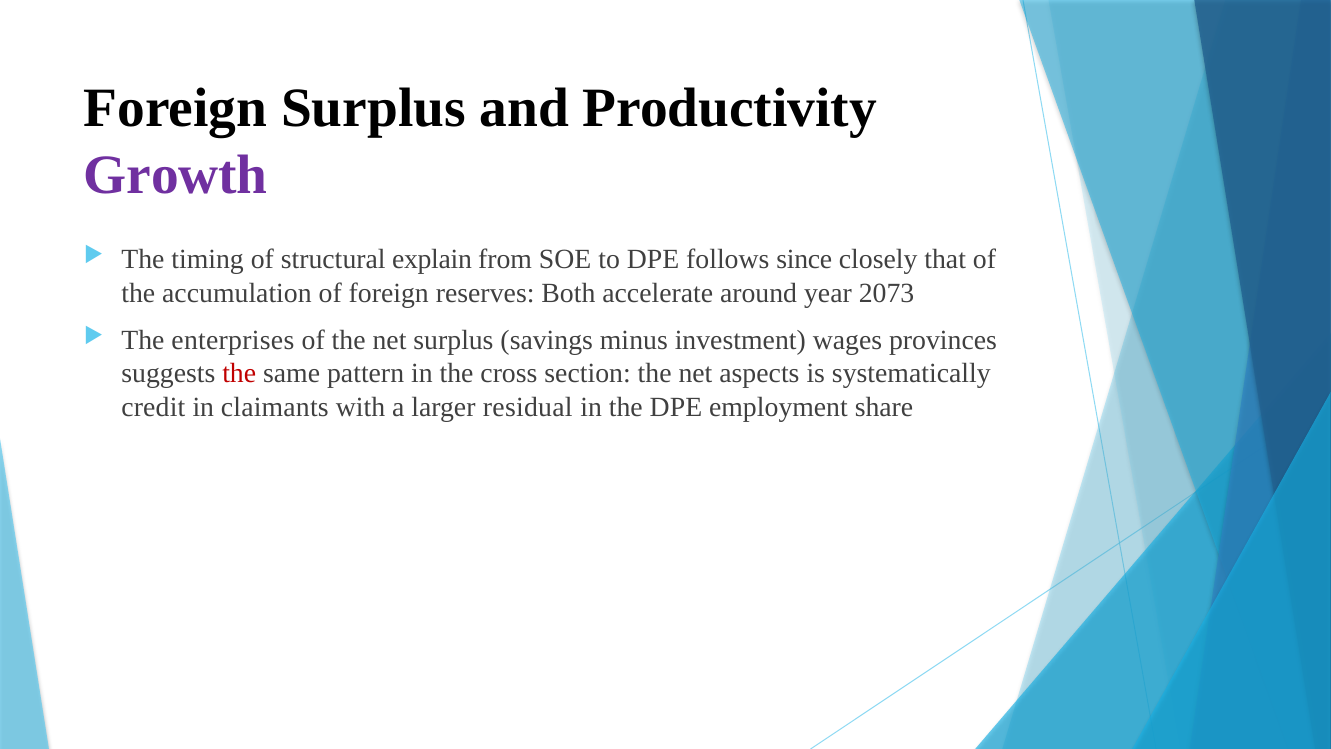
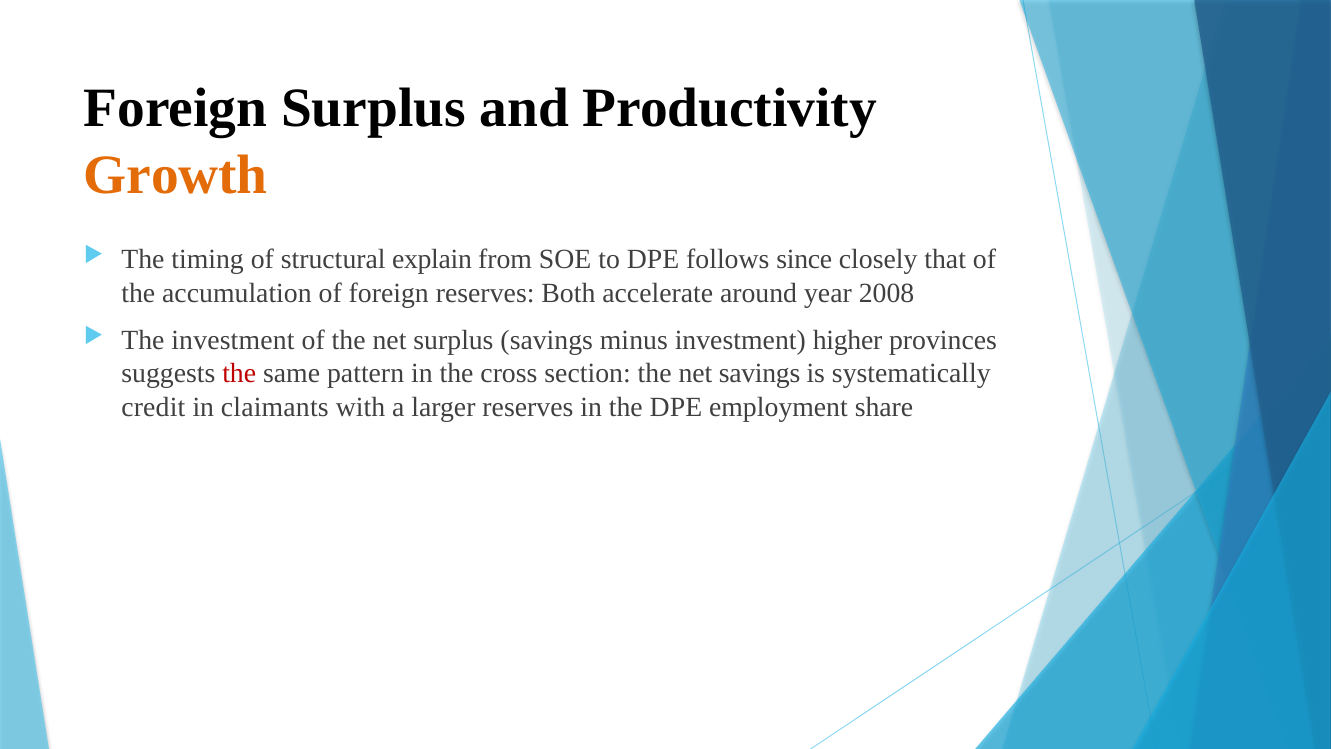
Growth colour: purple -> orange (176, 175)
2073: 2073 -> 2008 (887, 293)
The enterprises: enterprises -> investment (233, 340)
wages: wages -> higher (848, 340)
net aspects: aspects -> savings (760, 373)
larger residual: residual -> reserves (528, 407)
